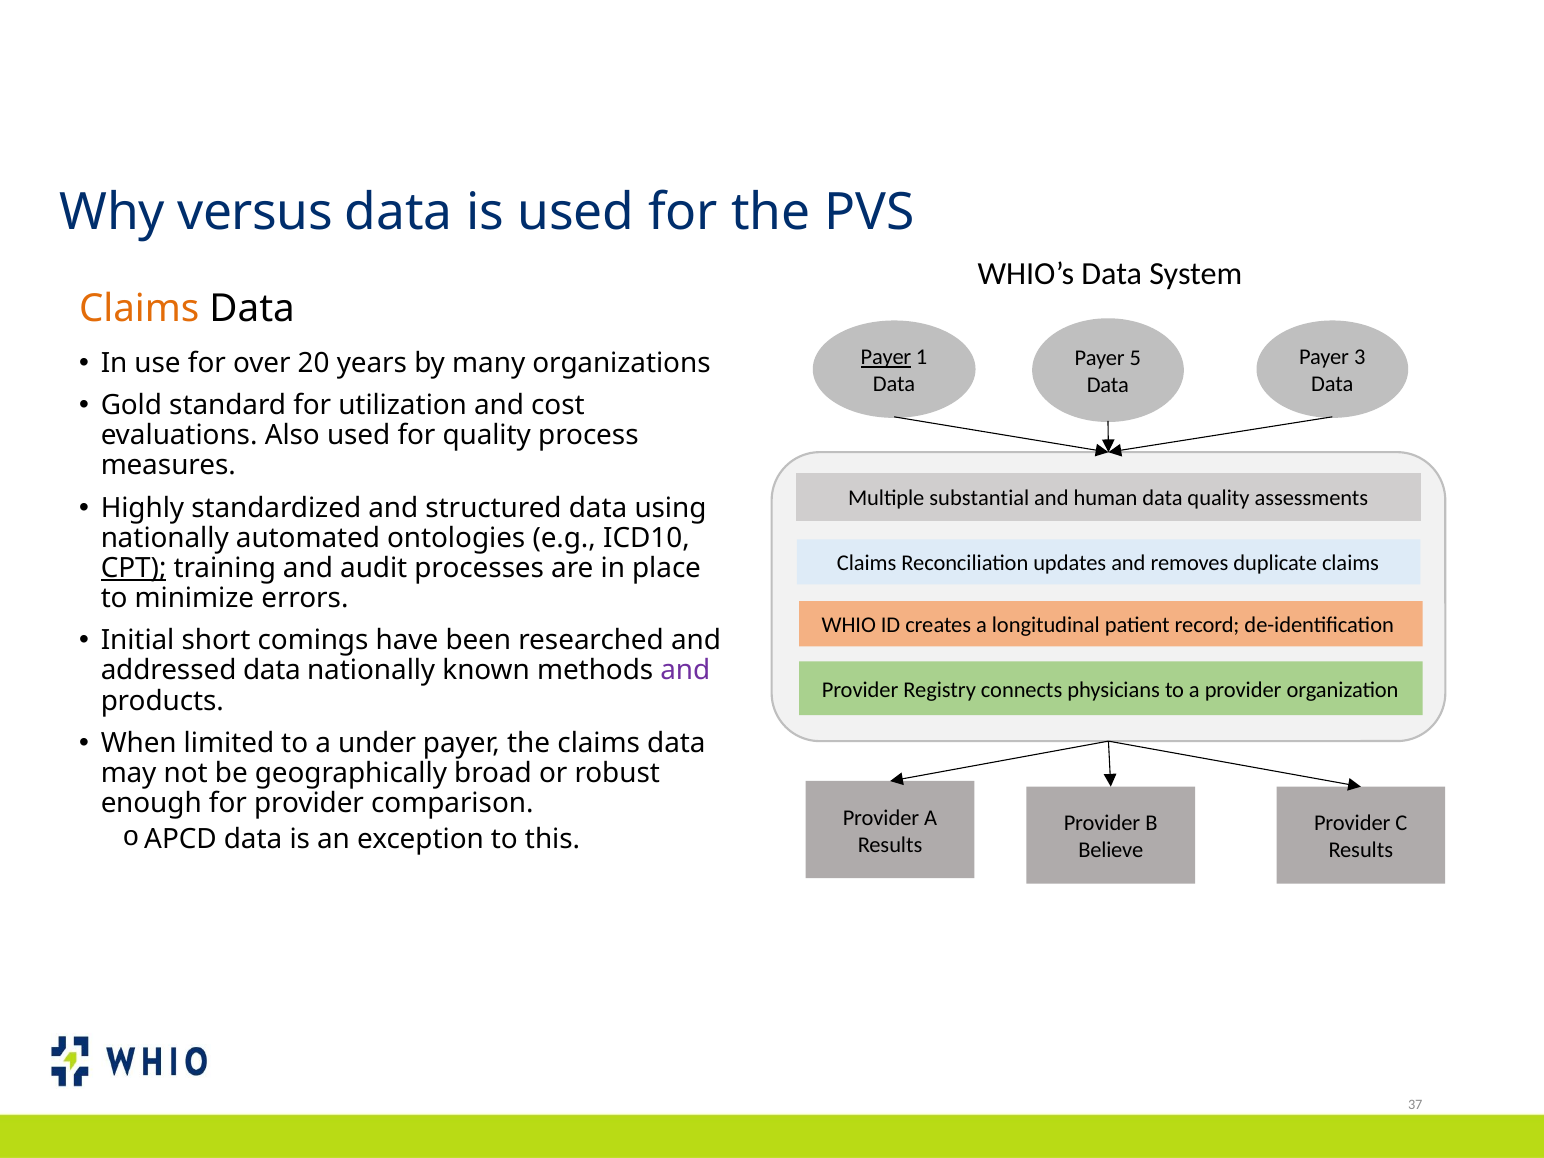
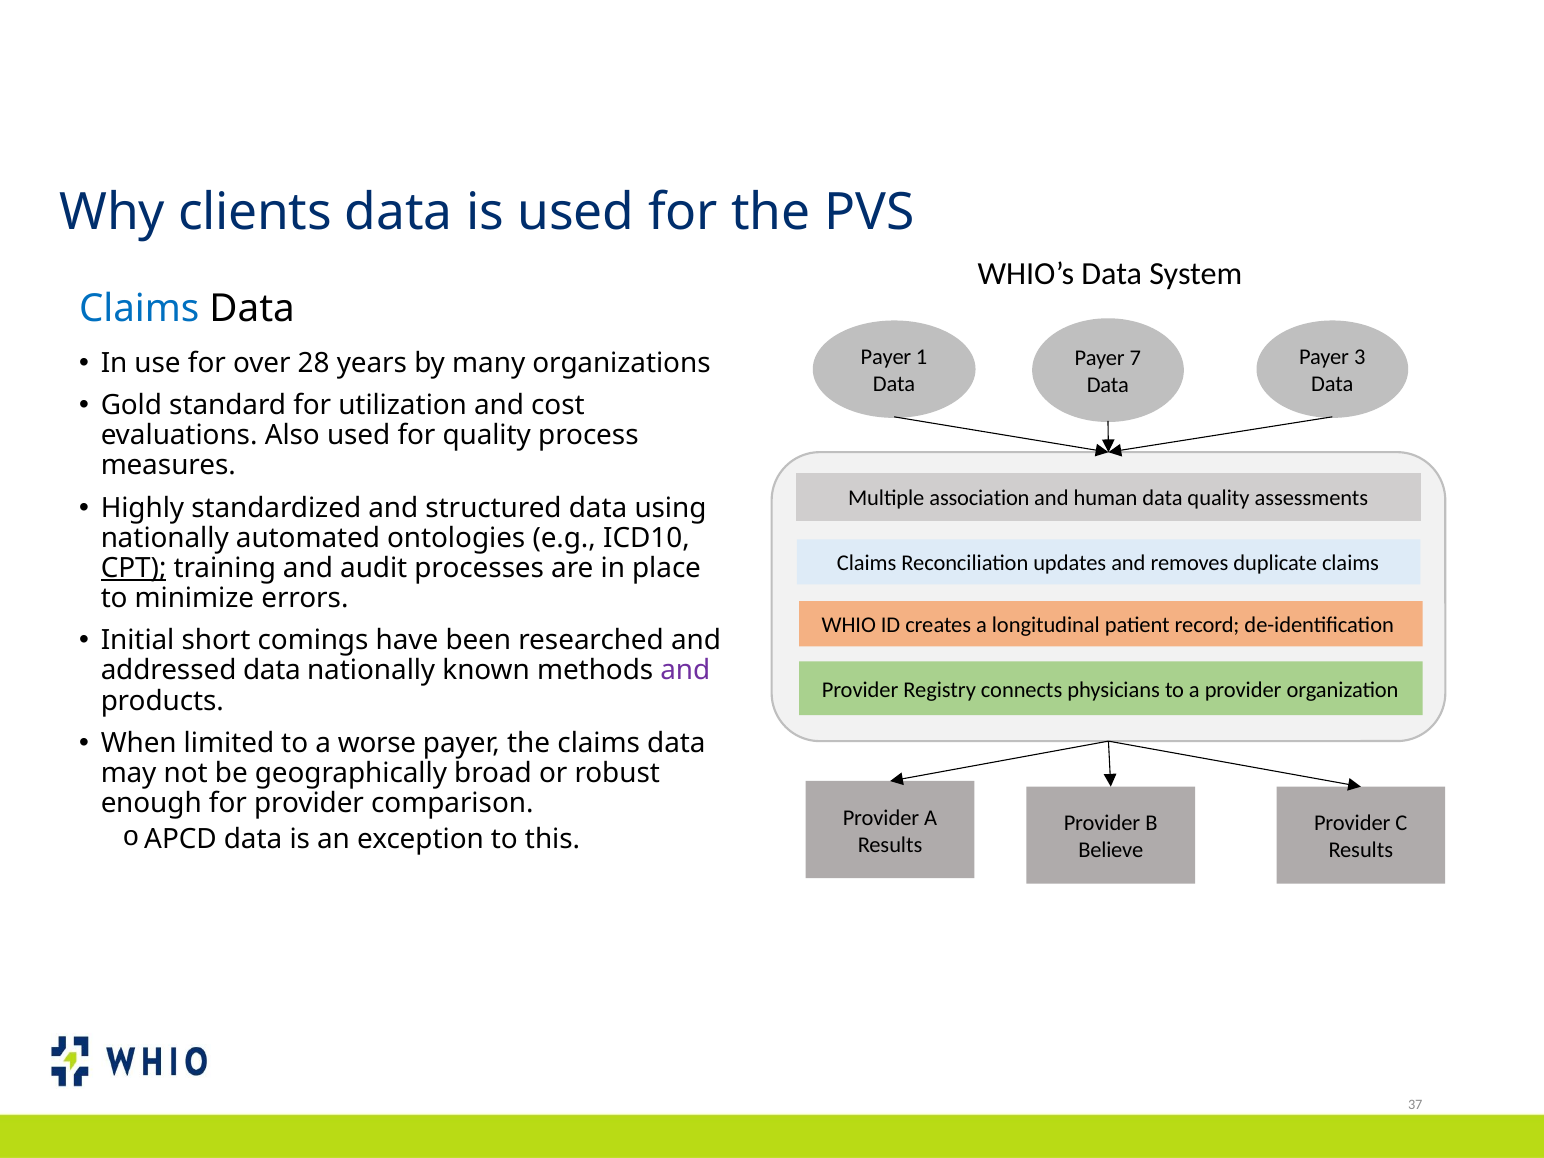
versus: versus -> clients (255, 213)
Claims colour: orange -> blue (139, 309)
Payer underline: present -> none (886, 357)
20: 20 -> 28 (314, 363)
5: 5 -> 7 (1135, 358)
substantial: substantial -> association (979, 498)
under: under -> worse (377, 743)
